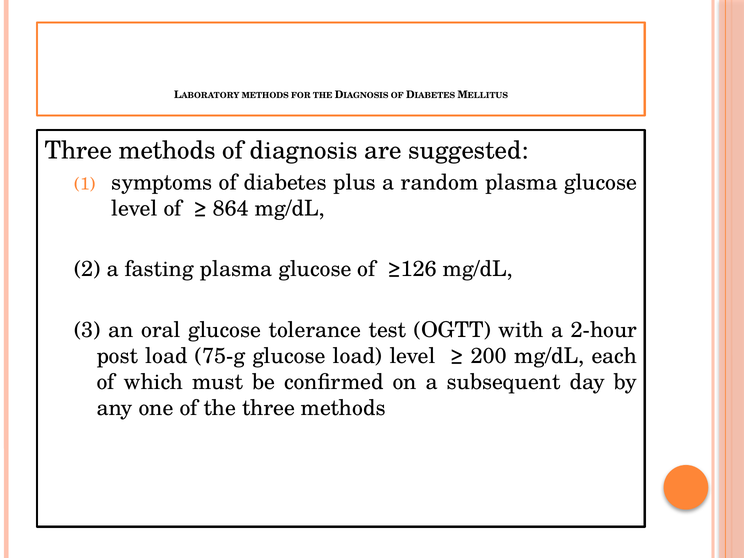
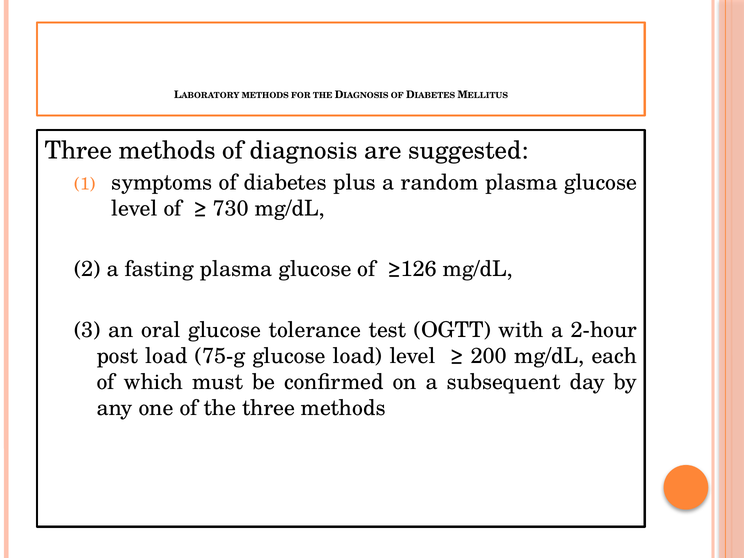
864: 864 -> 730 (231, 209)
